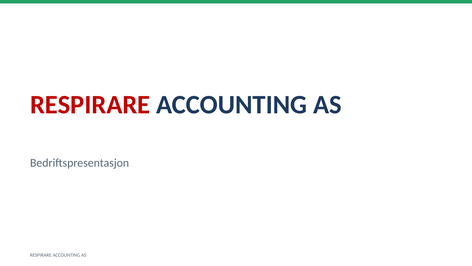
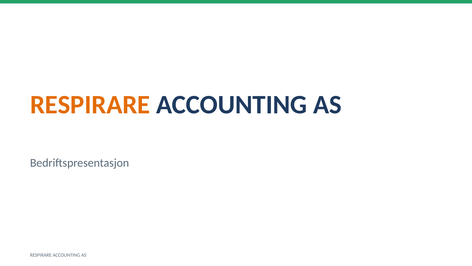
RESPIRARE colour: red -> orange (90, 105)
